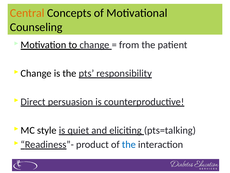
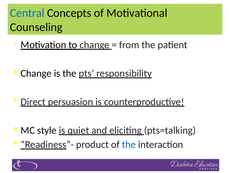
Central colour: orange -> blue (27, 13)
